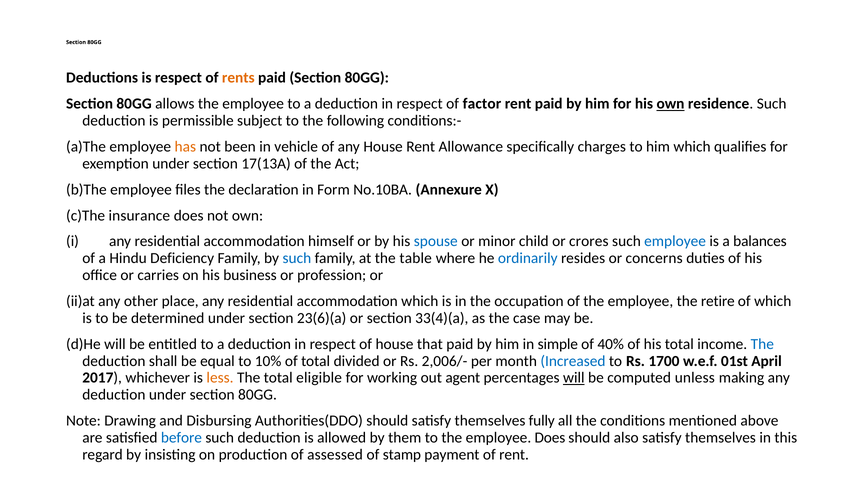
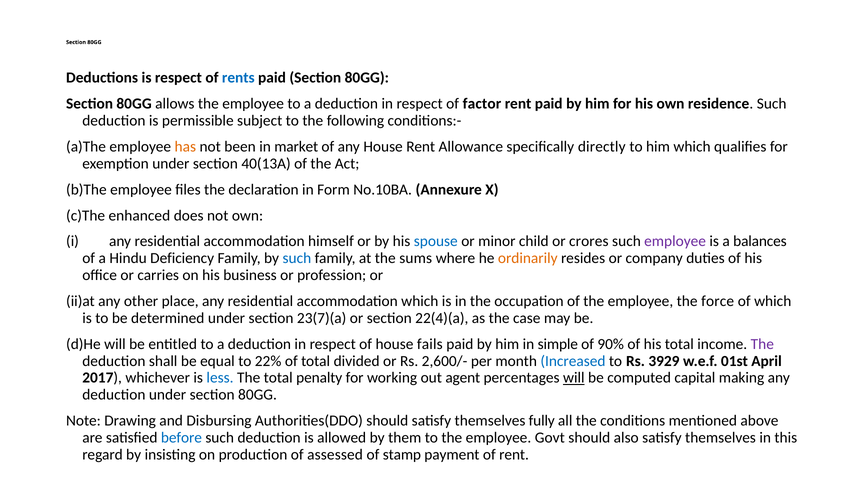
rents colour: orange -> blue (238, 78)
own underline: present -> none (671, 104)
vehicle: vehicle -> market (296, 147)
charges: charges -> directly (602, 147)
17(13A: 17(13A -> 40(13A (266, 163)
insurance: insurance -> enhanced (139, 215)
employee colour: blue -> purple (675, 241)
table: table -> sums (416, 258)
ordinarily colour: blue -> orange (528, 258)
concerns: concerns -> company (654, 258)
retire: retire -> force (718, 301)
23(6)(a: 23(6)(a -> 23(7)(a (322, 318)
33(4)(a: 33(4)(a -> 22(4)(a (442, 318)
that: that -> fails (430, 344)
40%: 40% -> 90% (611, 344)
The colour: blue -> purple (762, 344)
10%: 10% -> 22% (268, 361)
2,006/-: 2,006/- -> 2,600/- (445, 361)
1700: 1700 -> 3929 (664, 361)
less colour: orange -> blue (220, 378)
eligible: eligible -> penalty (319, 378)
unless: unless -> capital (695, 378)
employee Does: Does -> Govt (550, 437)
